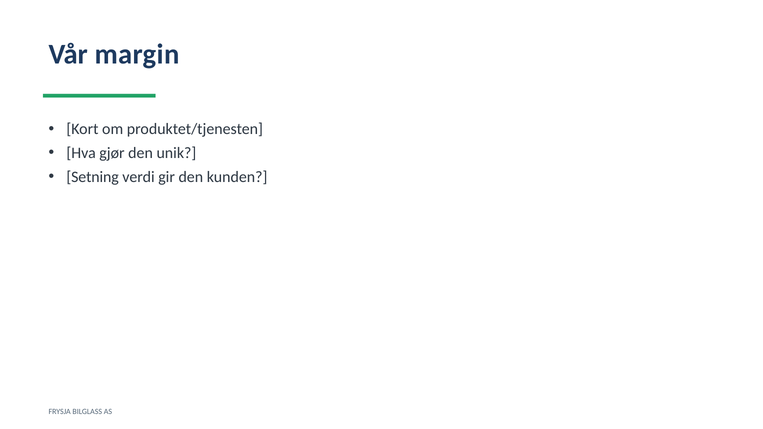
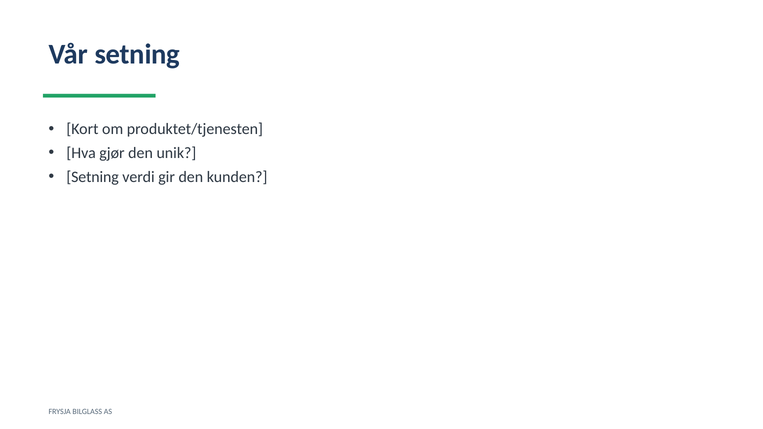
Vår margin: margin -> setning (137, 54)
